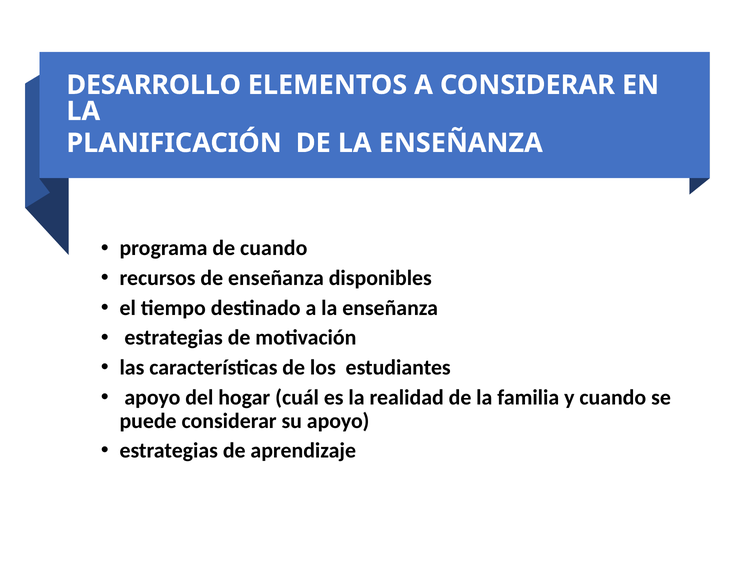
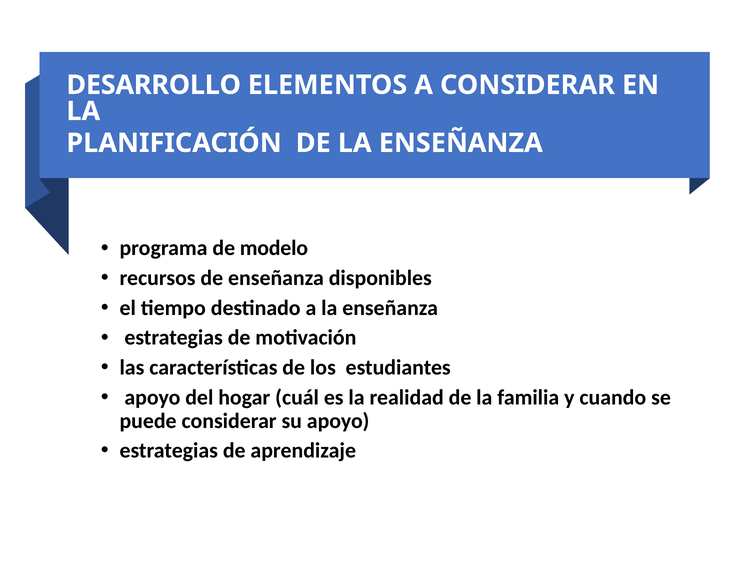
de cuando: cuando -> modelo (274, 249)
